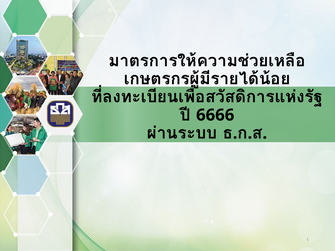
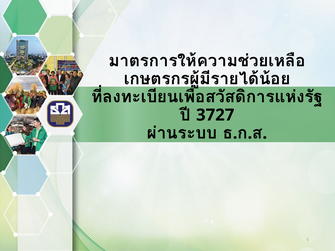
6666: 6666 -> 3727 (215, 115)
